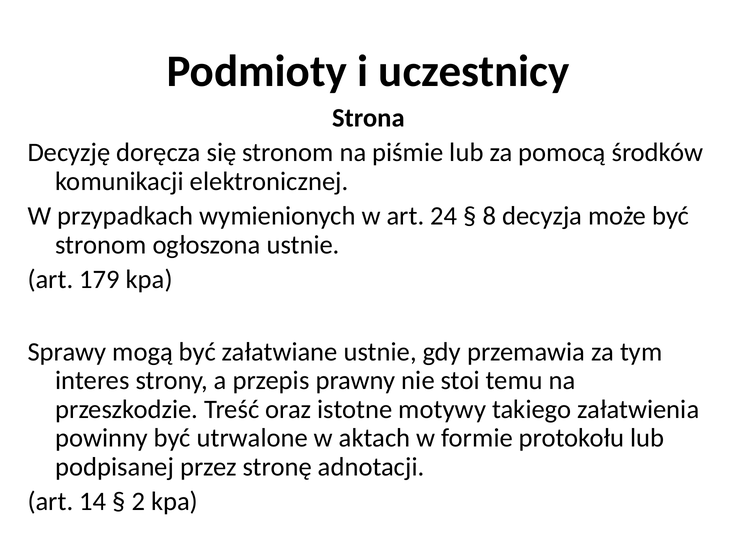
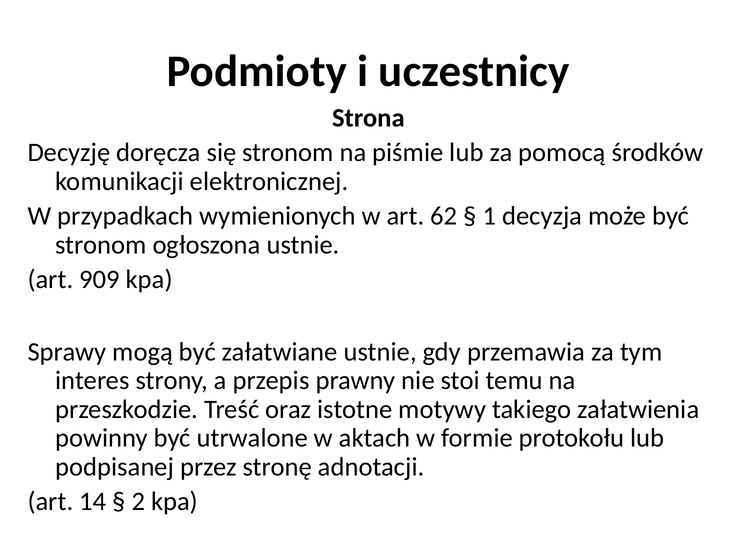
24: 24 -> 62 (444, 216)
8: 8 -> 1 (489, 216)
179: 179 -> 909 (100, 279)
